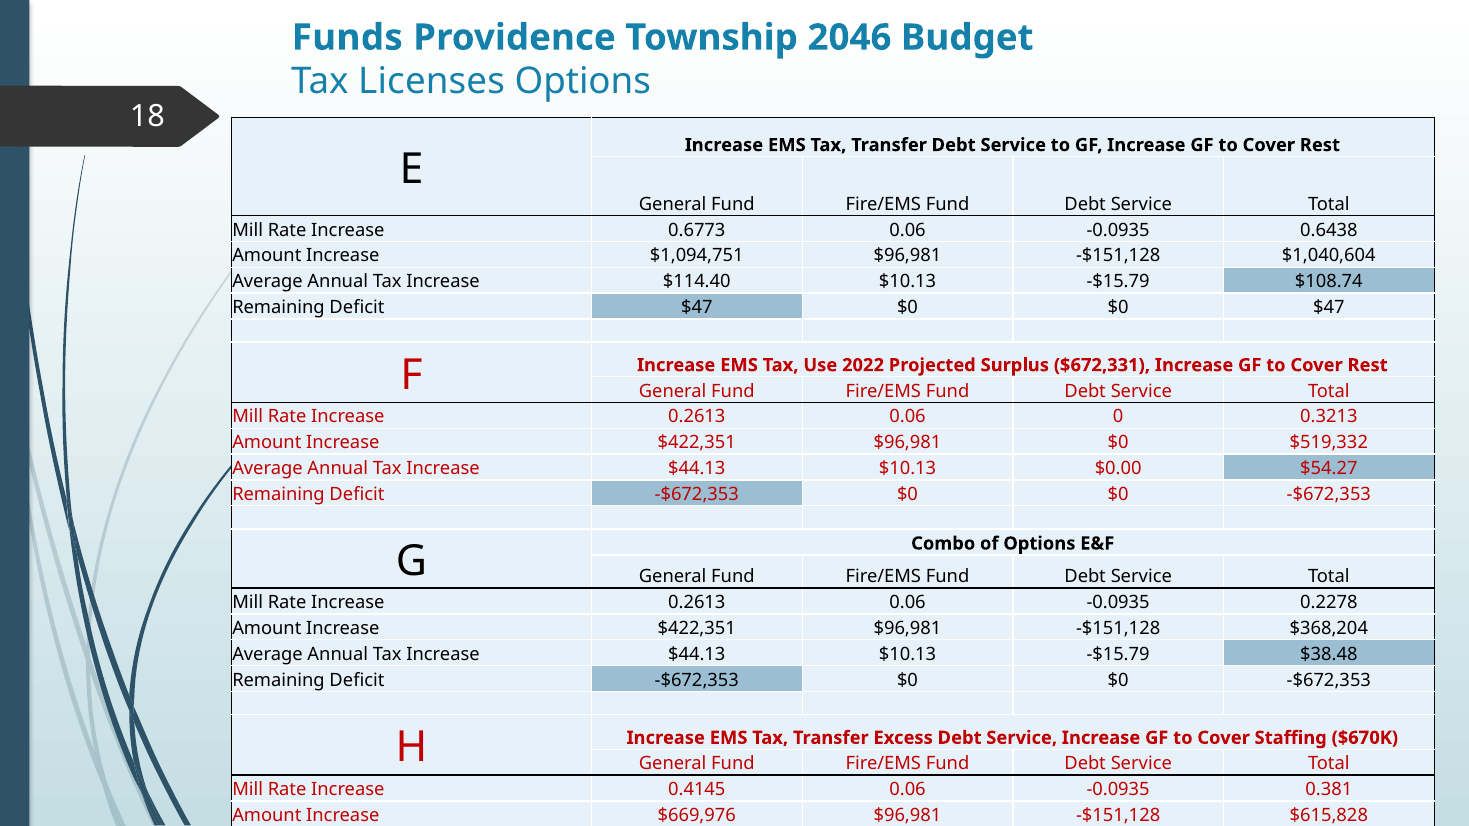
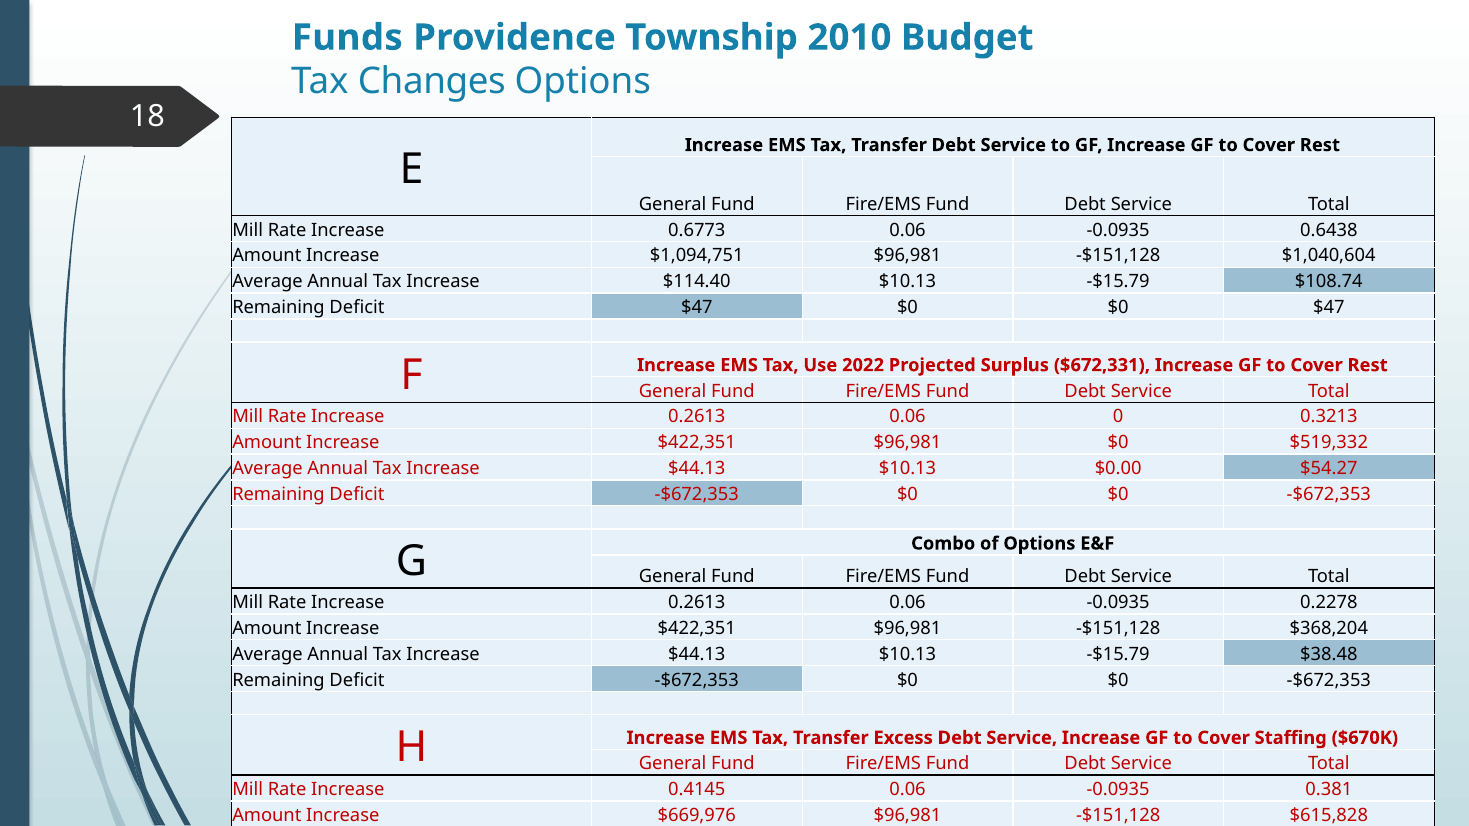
2046: 2046 -> 2010 (849, 38)
Licenses: Licenses -> Changes (432, 82)
